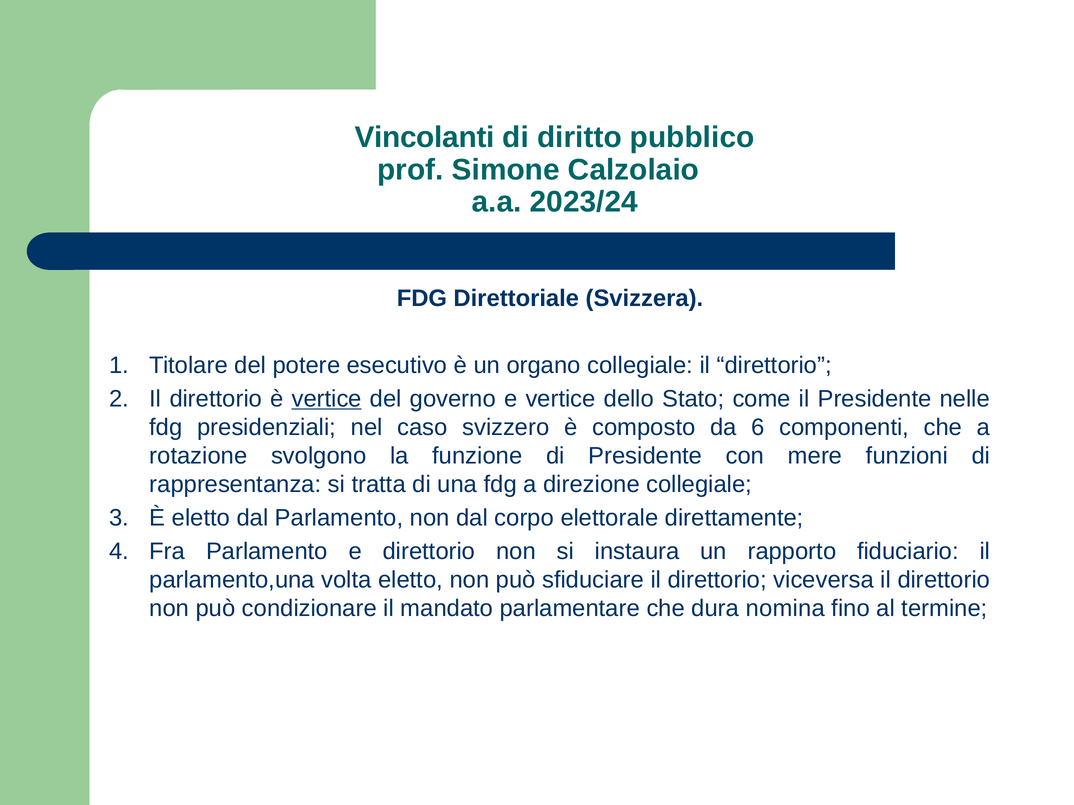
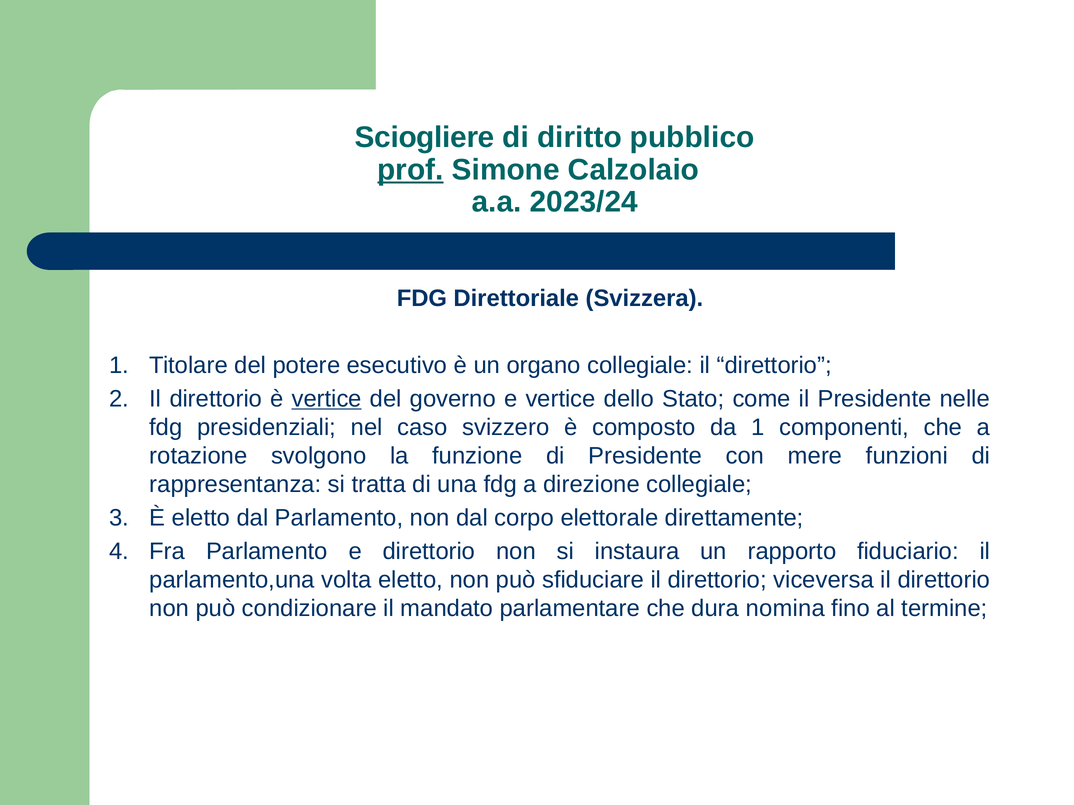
Vincolanti: Vincolanti -> Sciogliere (425, 138)
prof underline: none -> present (410, 170)
da 6: 6 -> 1 (758, 428)
